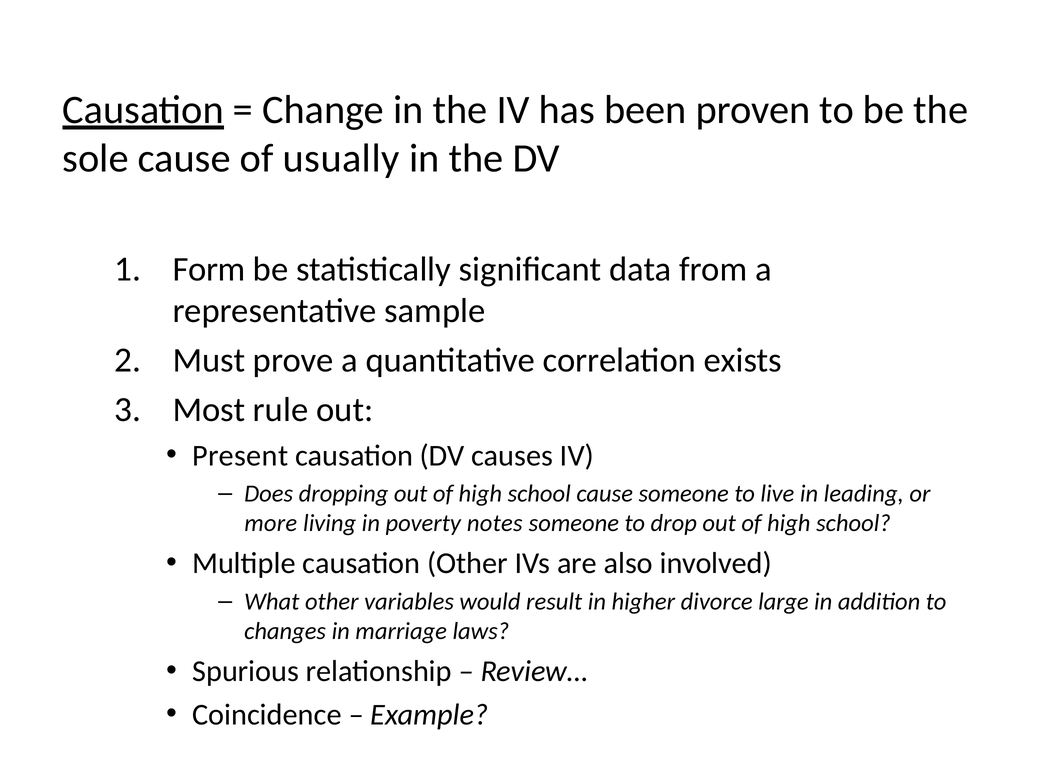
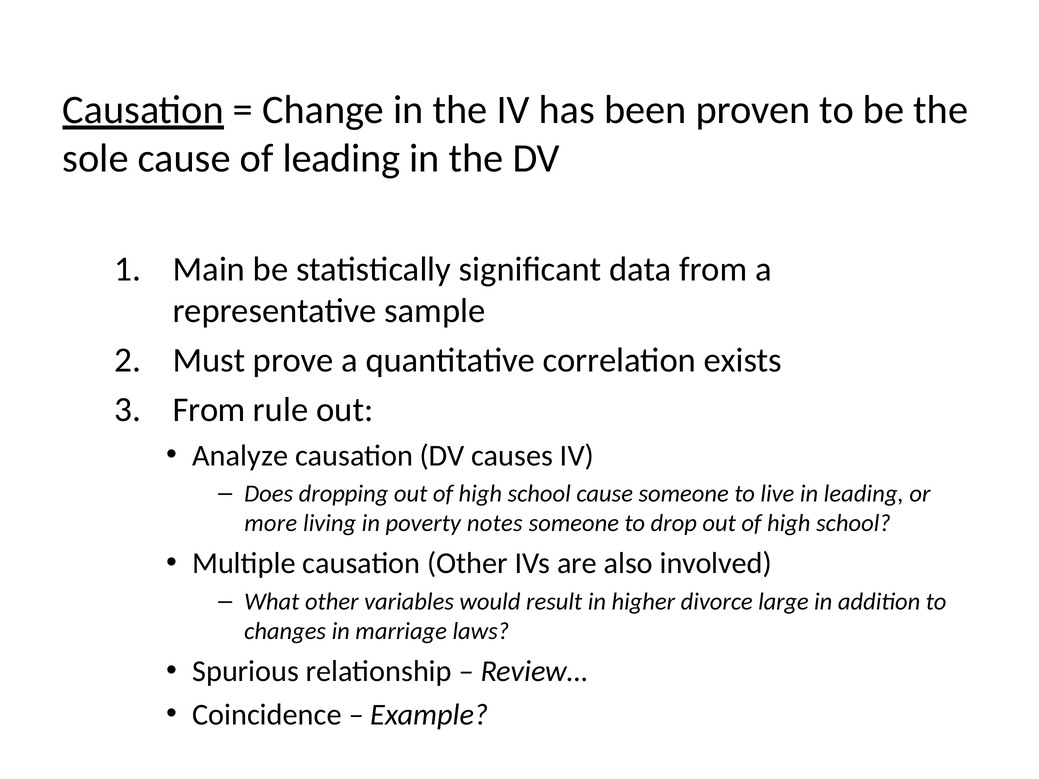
of usually: usually -> leading (341, 159)
Form: Form -> Main (209, 269)
Most: Most -> From (209, 410)
Present: Present -> Analyze (240, 456)
